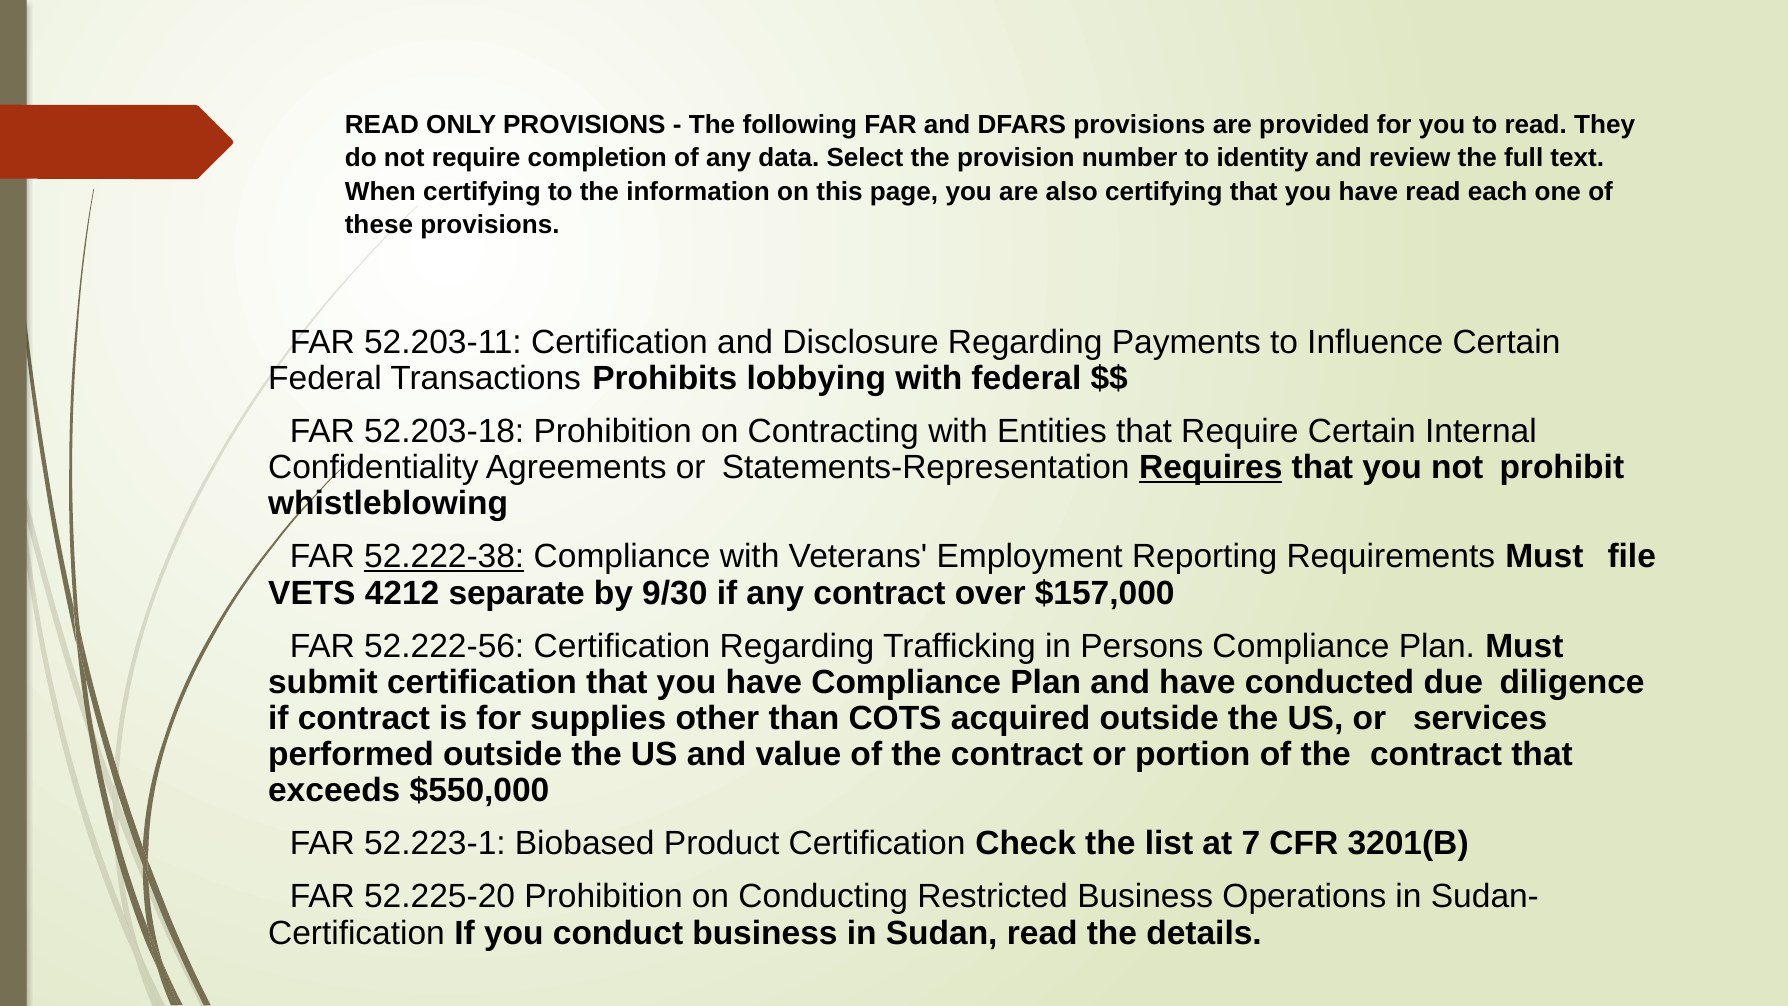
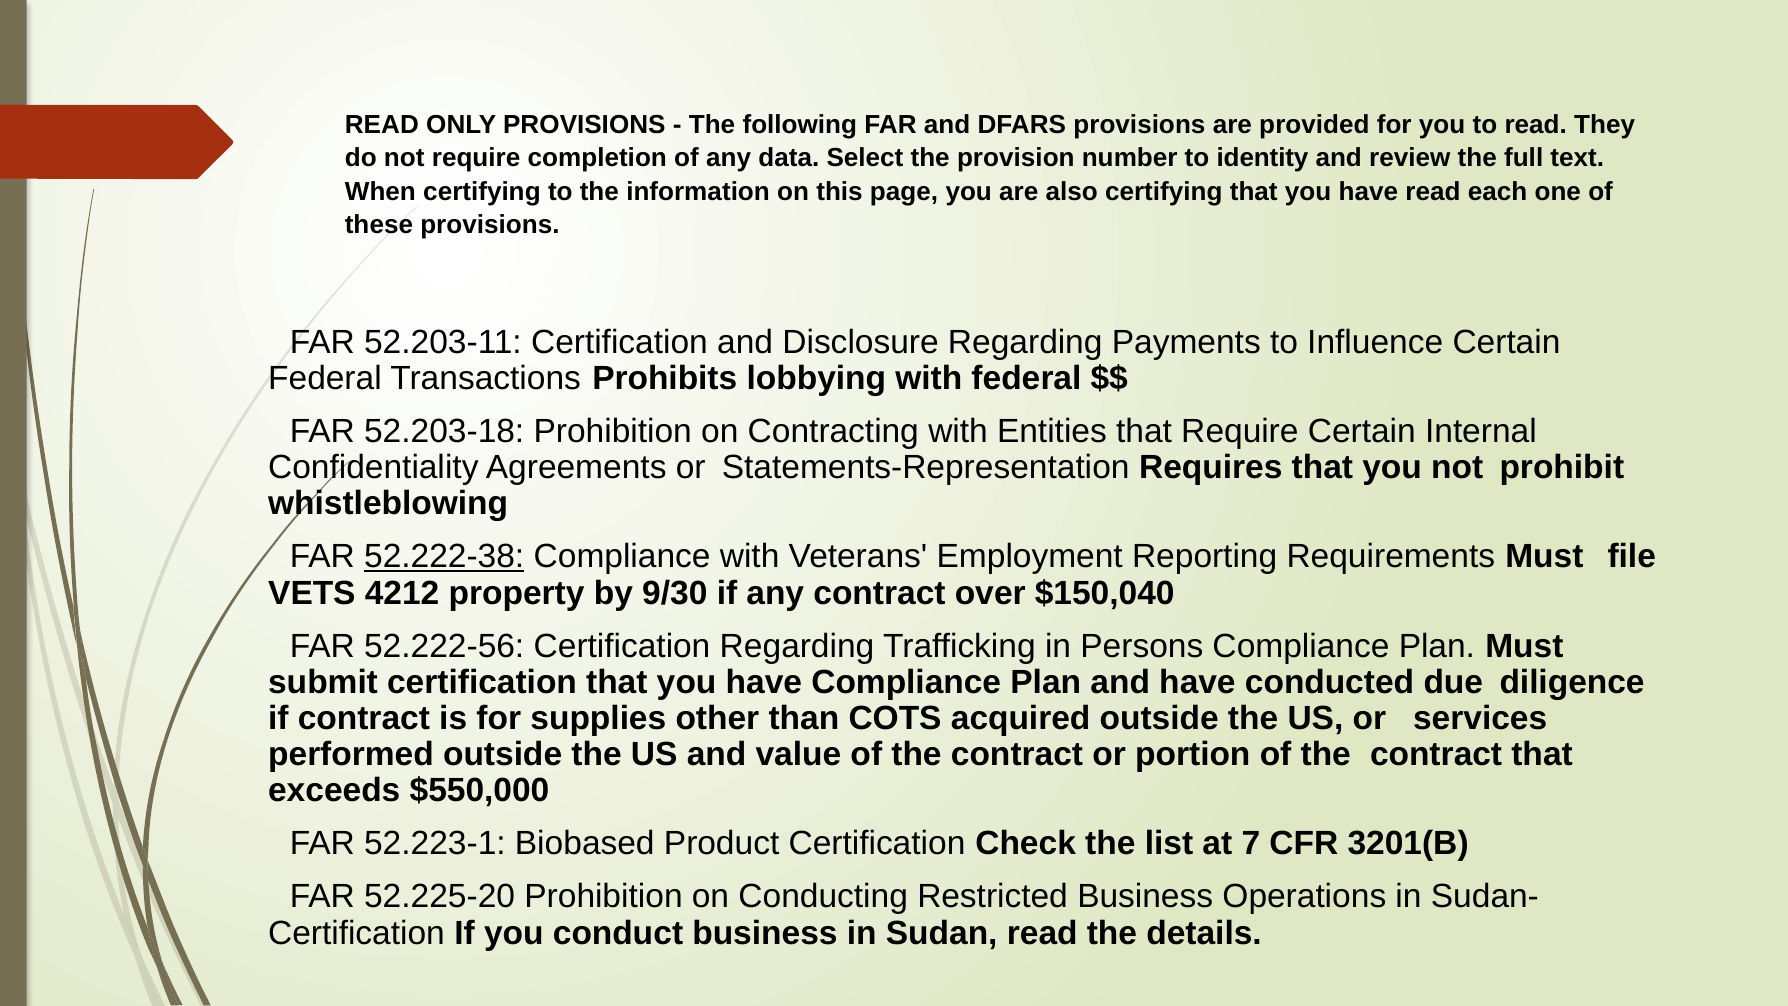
Requires underline: present -> none (1211, 467)
separate: separate -> property (517, 593)
$157,000: $157,000 -> $150,040 (1105, 593)
